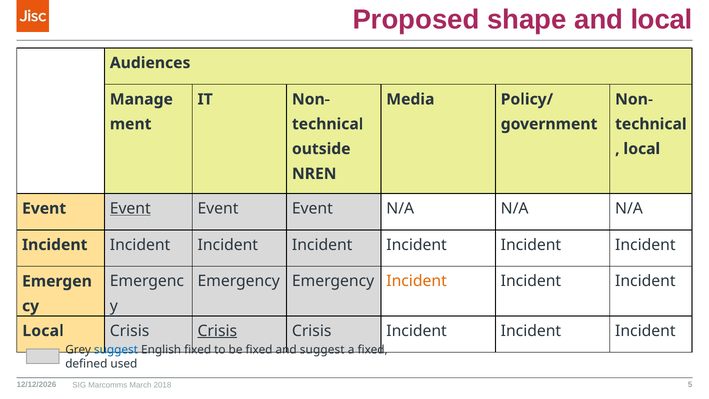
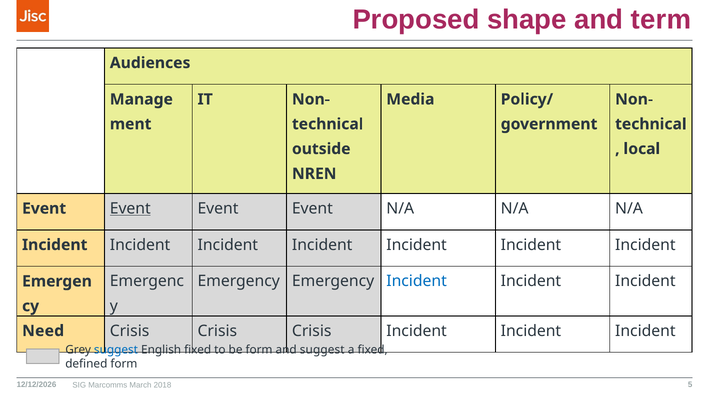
and local: local -> term (661, 19)
Incident colour: orange -> blue (417, 281)
Local: Local -> Need (43, 331)
Crisis underline: present -> none (217, 331)
be fixed: fixed -> form (259, 350)
defined used: used -> form (124, 364)
